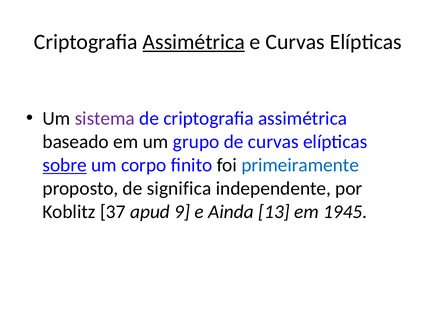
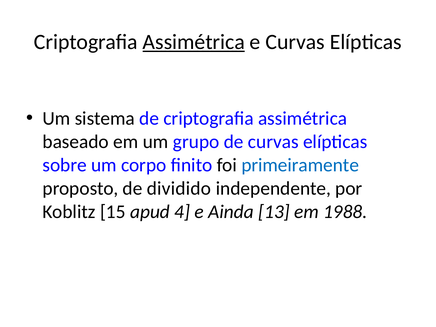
sistema colour: purple -> black (105, 119)
sobre underline: present -> none (65, 165)
significa: significa -> dividido (179, 188)
37: 37 -> 15 (113, 212)
9: 9 -> 4 (182, 212)
1945: 1945 -> 1988 (345, 212)
